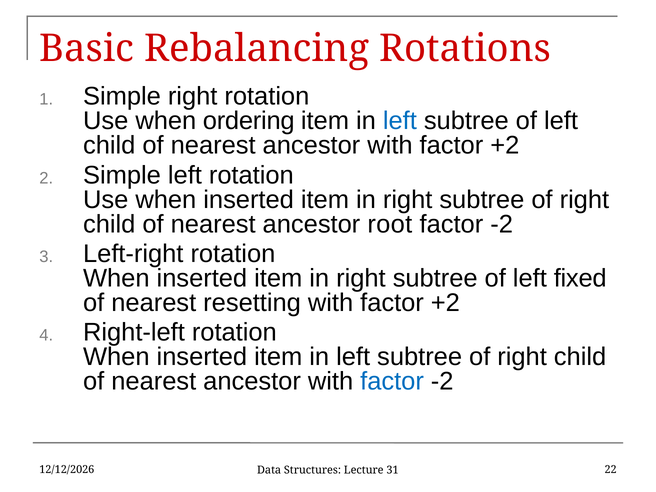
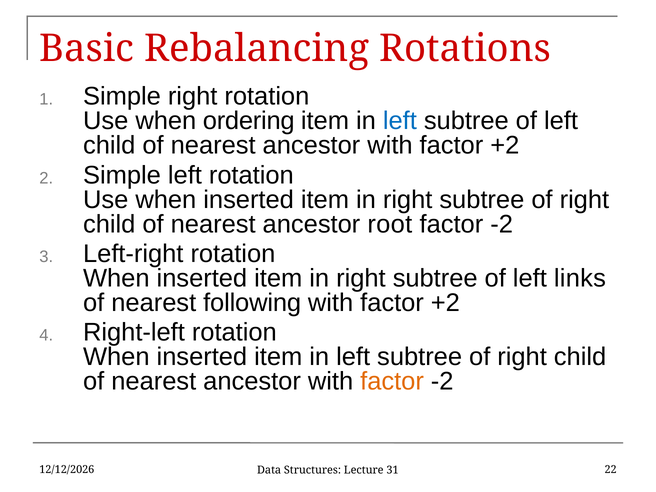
fixed: fixed -> links (580, 278)
resetting: resetting -> following (252, 303)
factor colour: blue -> orange (392, 381)
